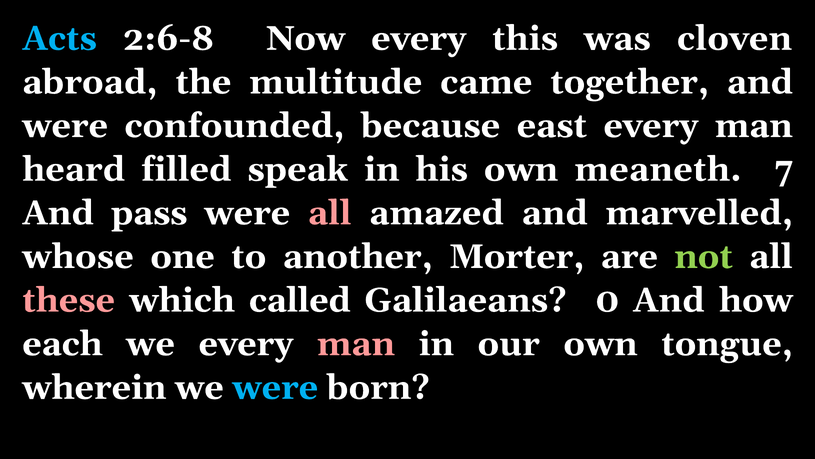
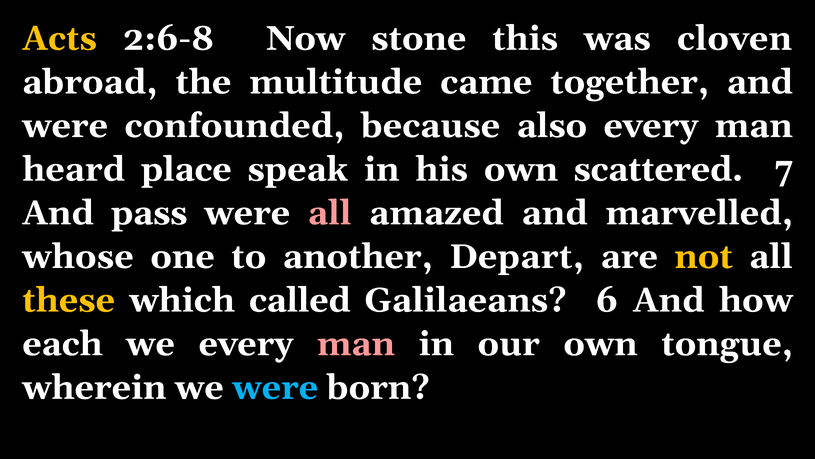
Acts colour: light blue -> yellow (60, 39)
Now every: every -> stone (419, 39)
east: east -> also (552, 126)
filled: filled -> place (186, 169)
meaneth: meaneth -> scattered (658, 169)
Morter: Morter -> Depart (517, 256)
not colour: light green -> yellow (704, 256)
these colour: pink -> yellow (69, 300)
0: 0 -> 6 (607, 300)
